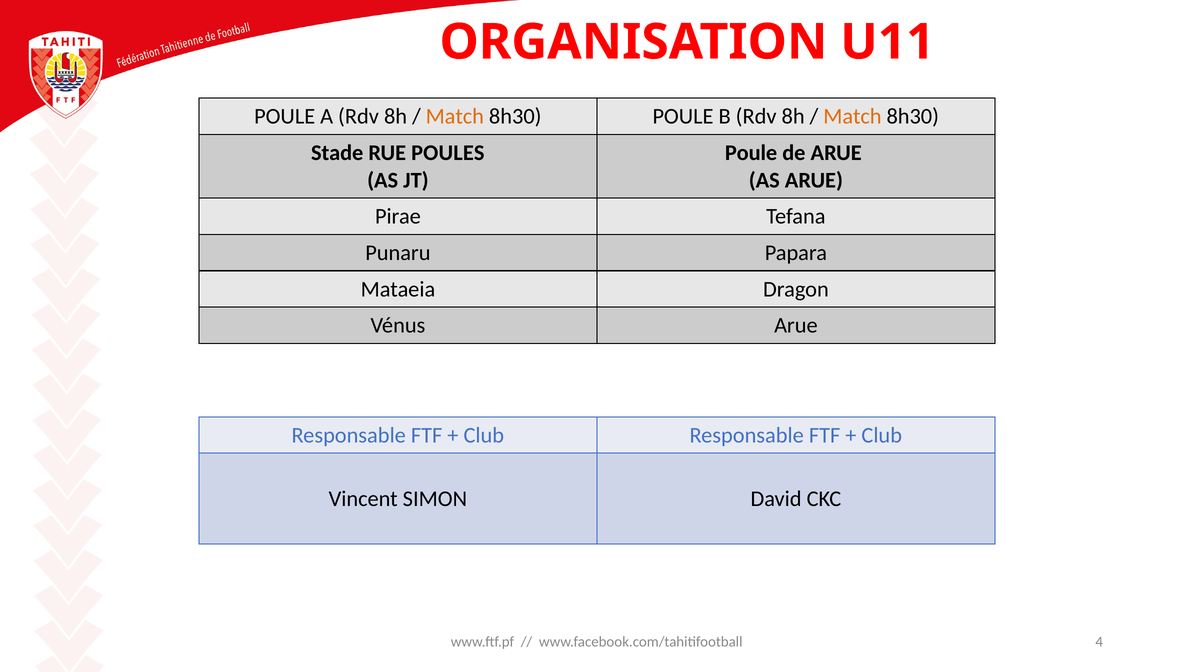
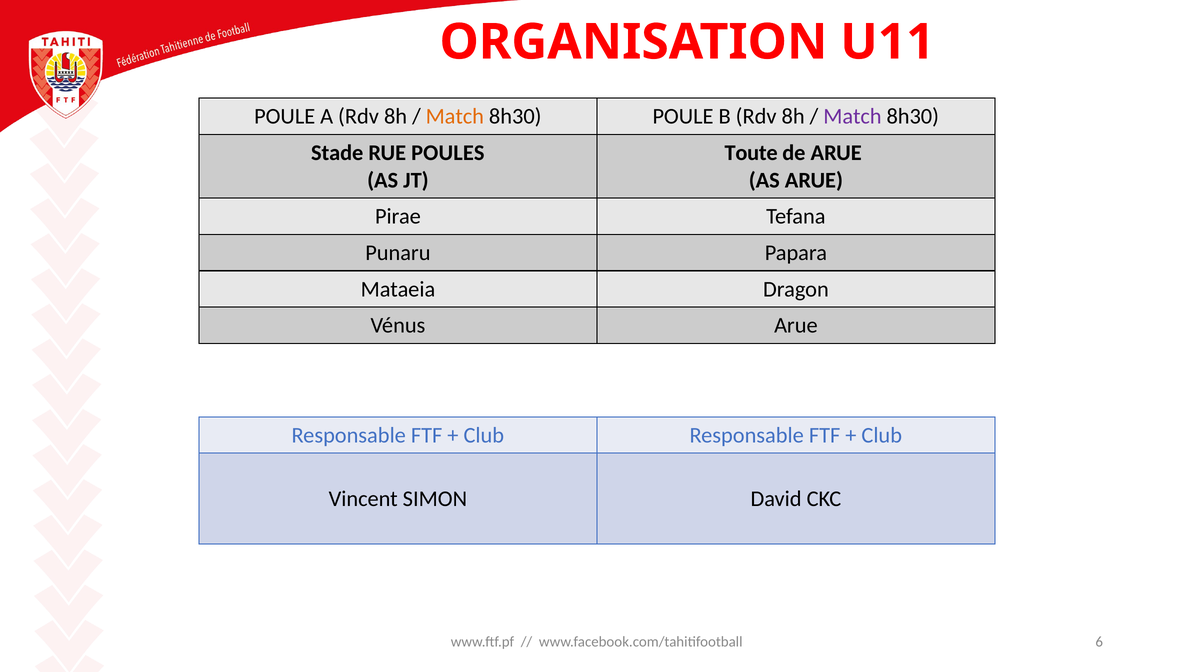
Match colour: orange -> purple (852, 116)
Poule: Poule -> Toute (751, 153)
4: 4 -> 6 (1099, 641)
